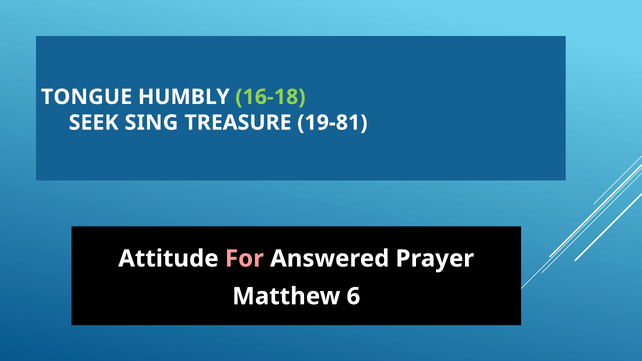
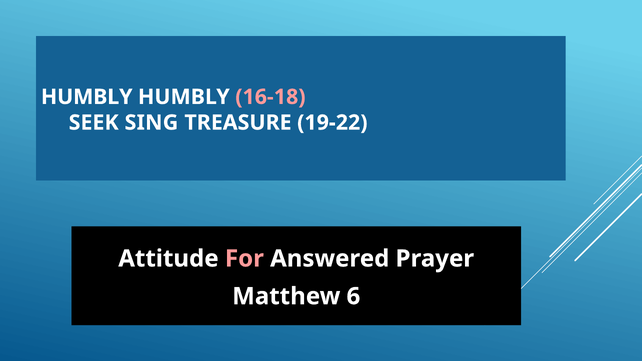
TONGUE: TONGUE -> HUMBLY (87, 97)
16-18 colour: light green -> pink (270, 97)
19-81: 19-81 -> 19-22 (332, 123)
